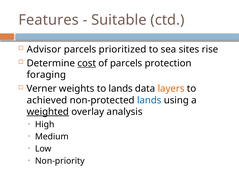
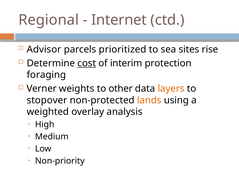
Features: Features -> Regional (49, 20)
Suitable: Suitable -> Internet (119, 20)
of parcels: parcels -> interim (126, 63)
to lands: lands -> other (121, 89)
achieved: achieved -> stopover (47, 100)
lands colour: blue -> orange (149, 100)
weighted underline: present -> none (48, 112)
